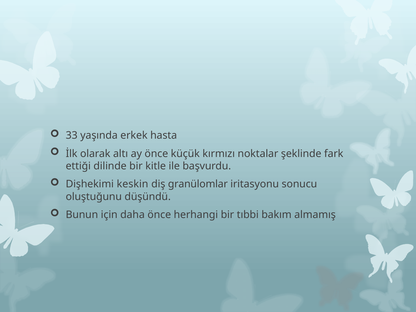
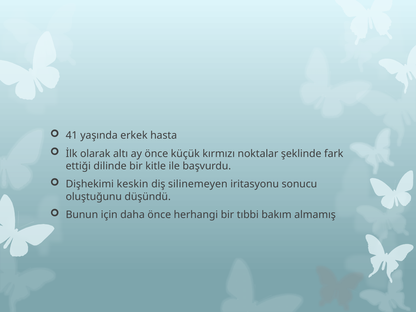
33: 33 -> 41 (72, 136)
granülomlar: granülomlar -> silinemeyen (198, 184)
